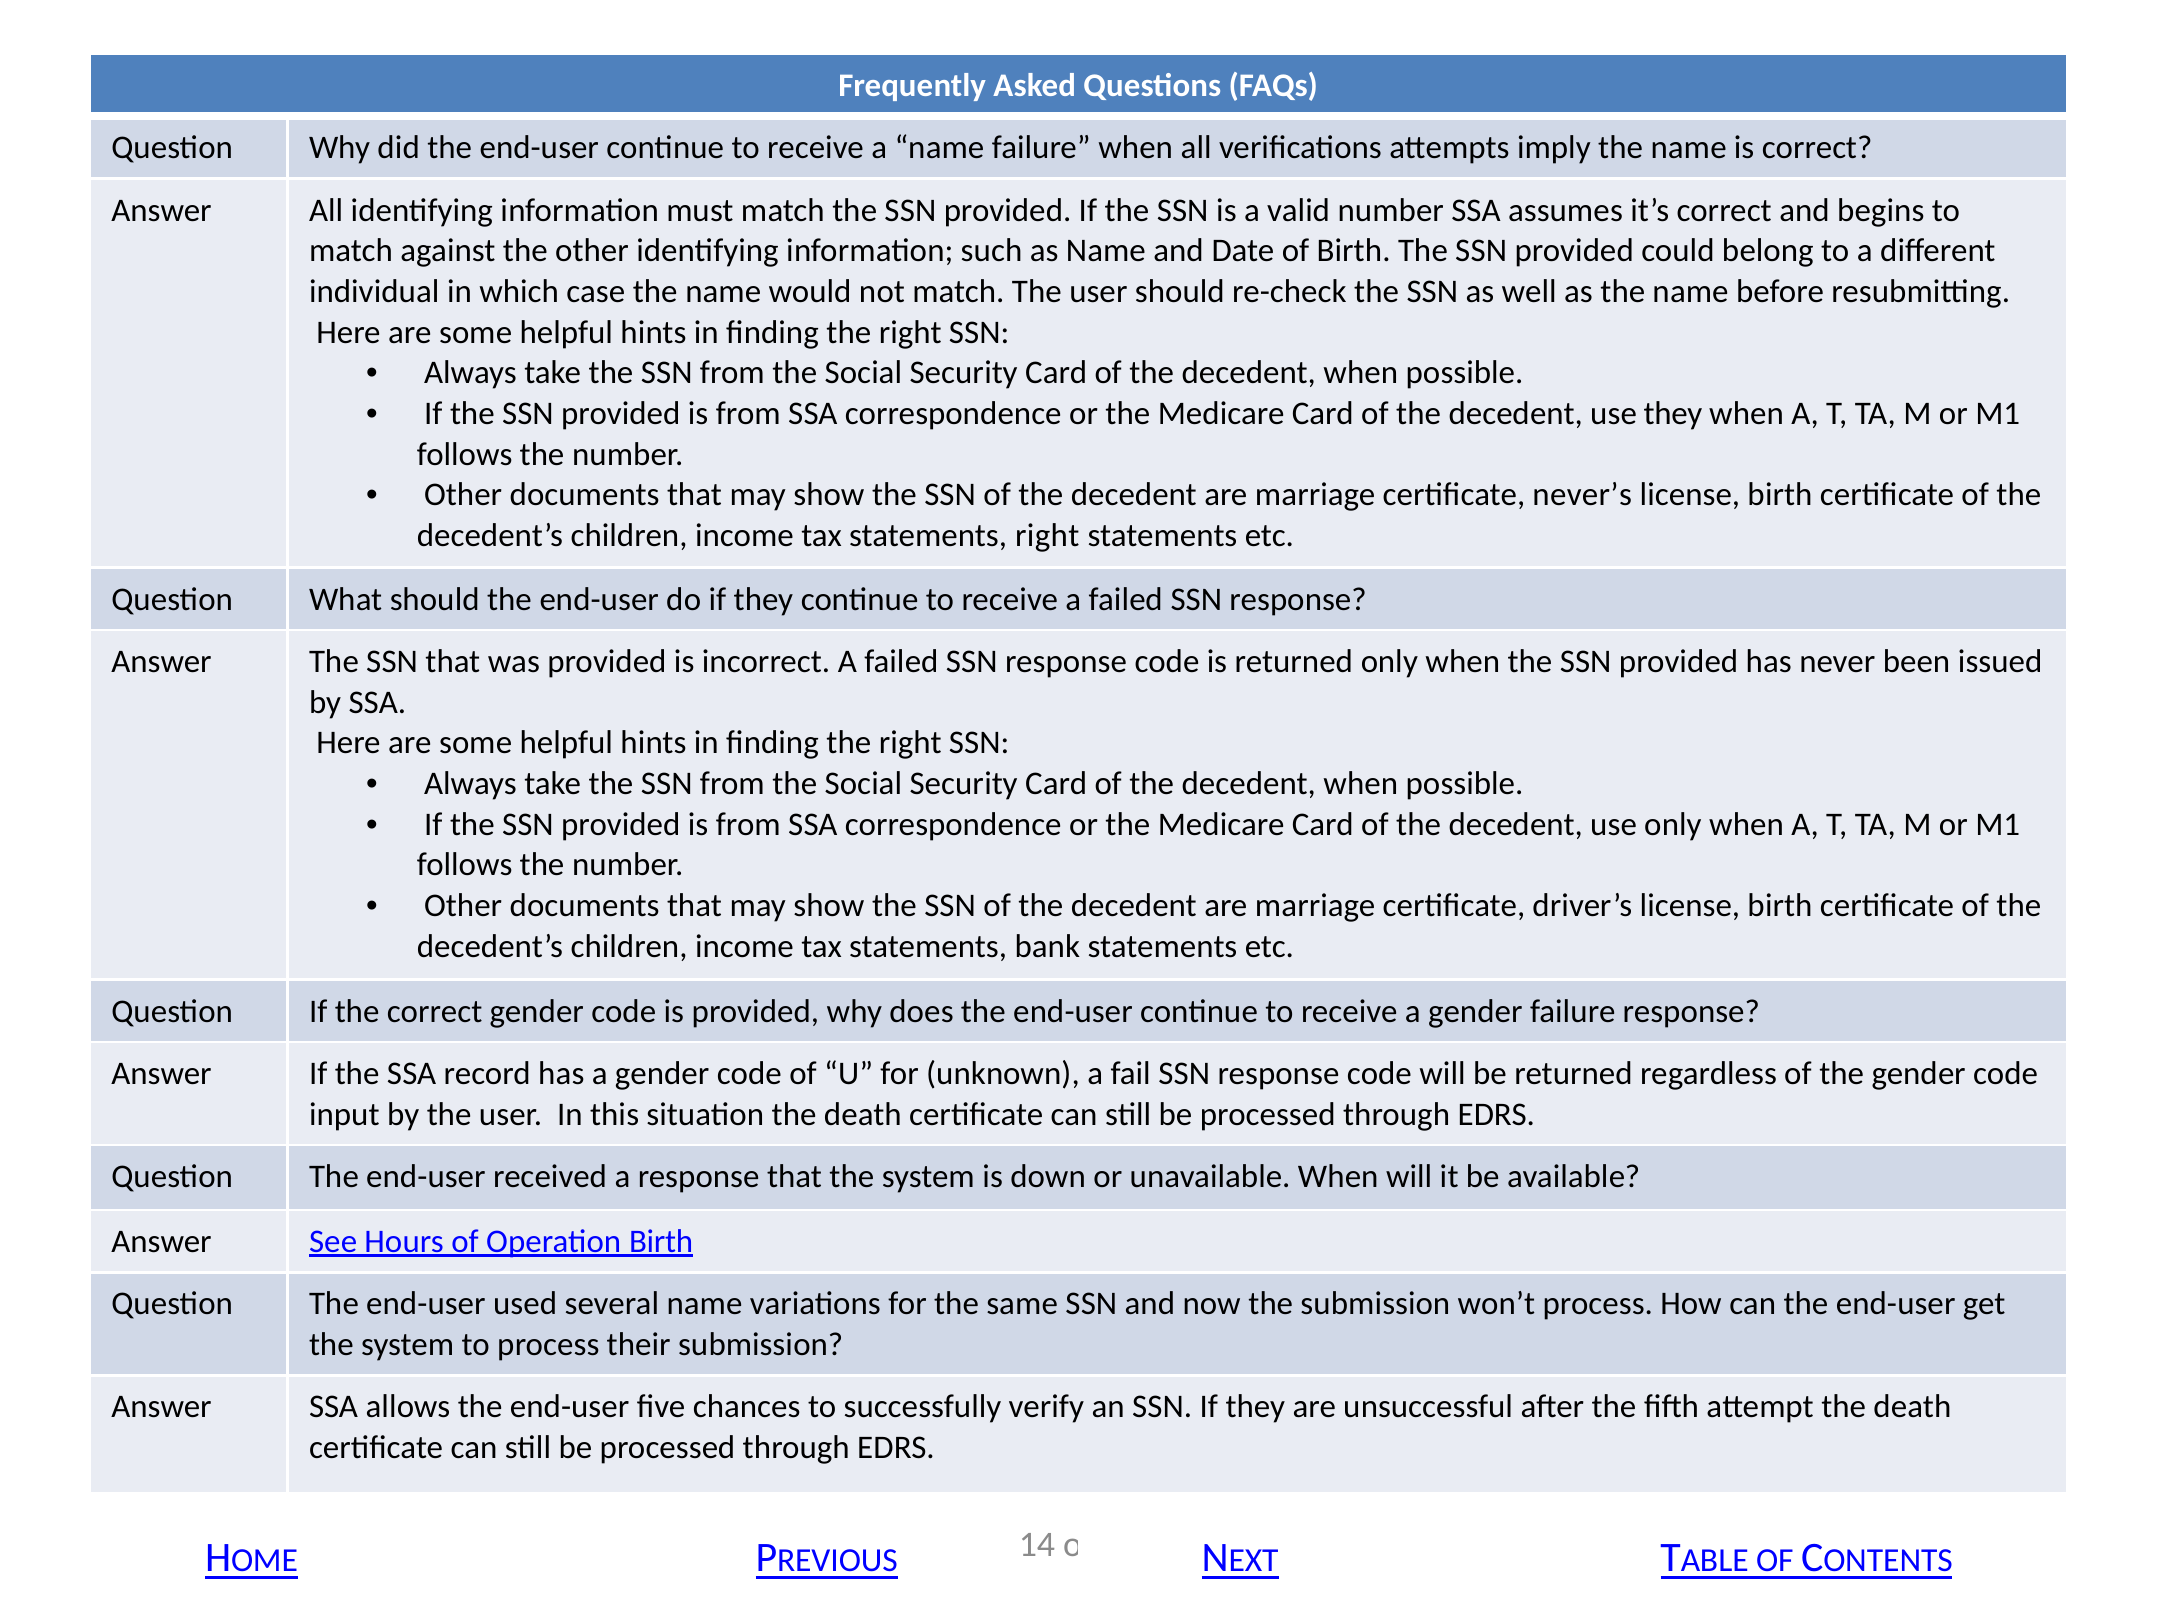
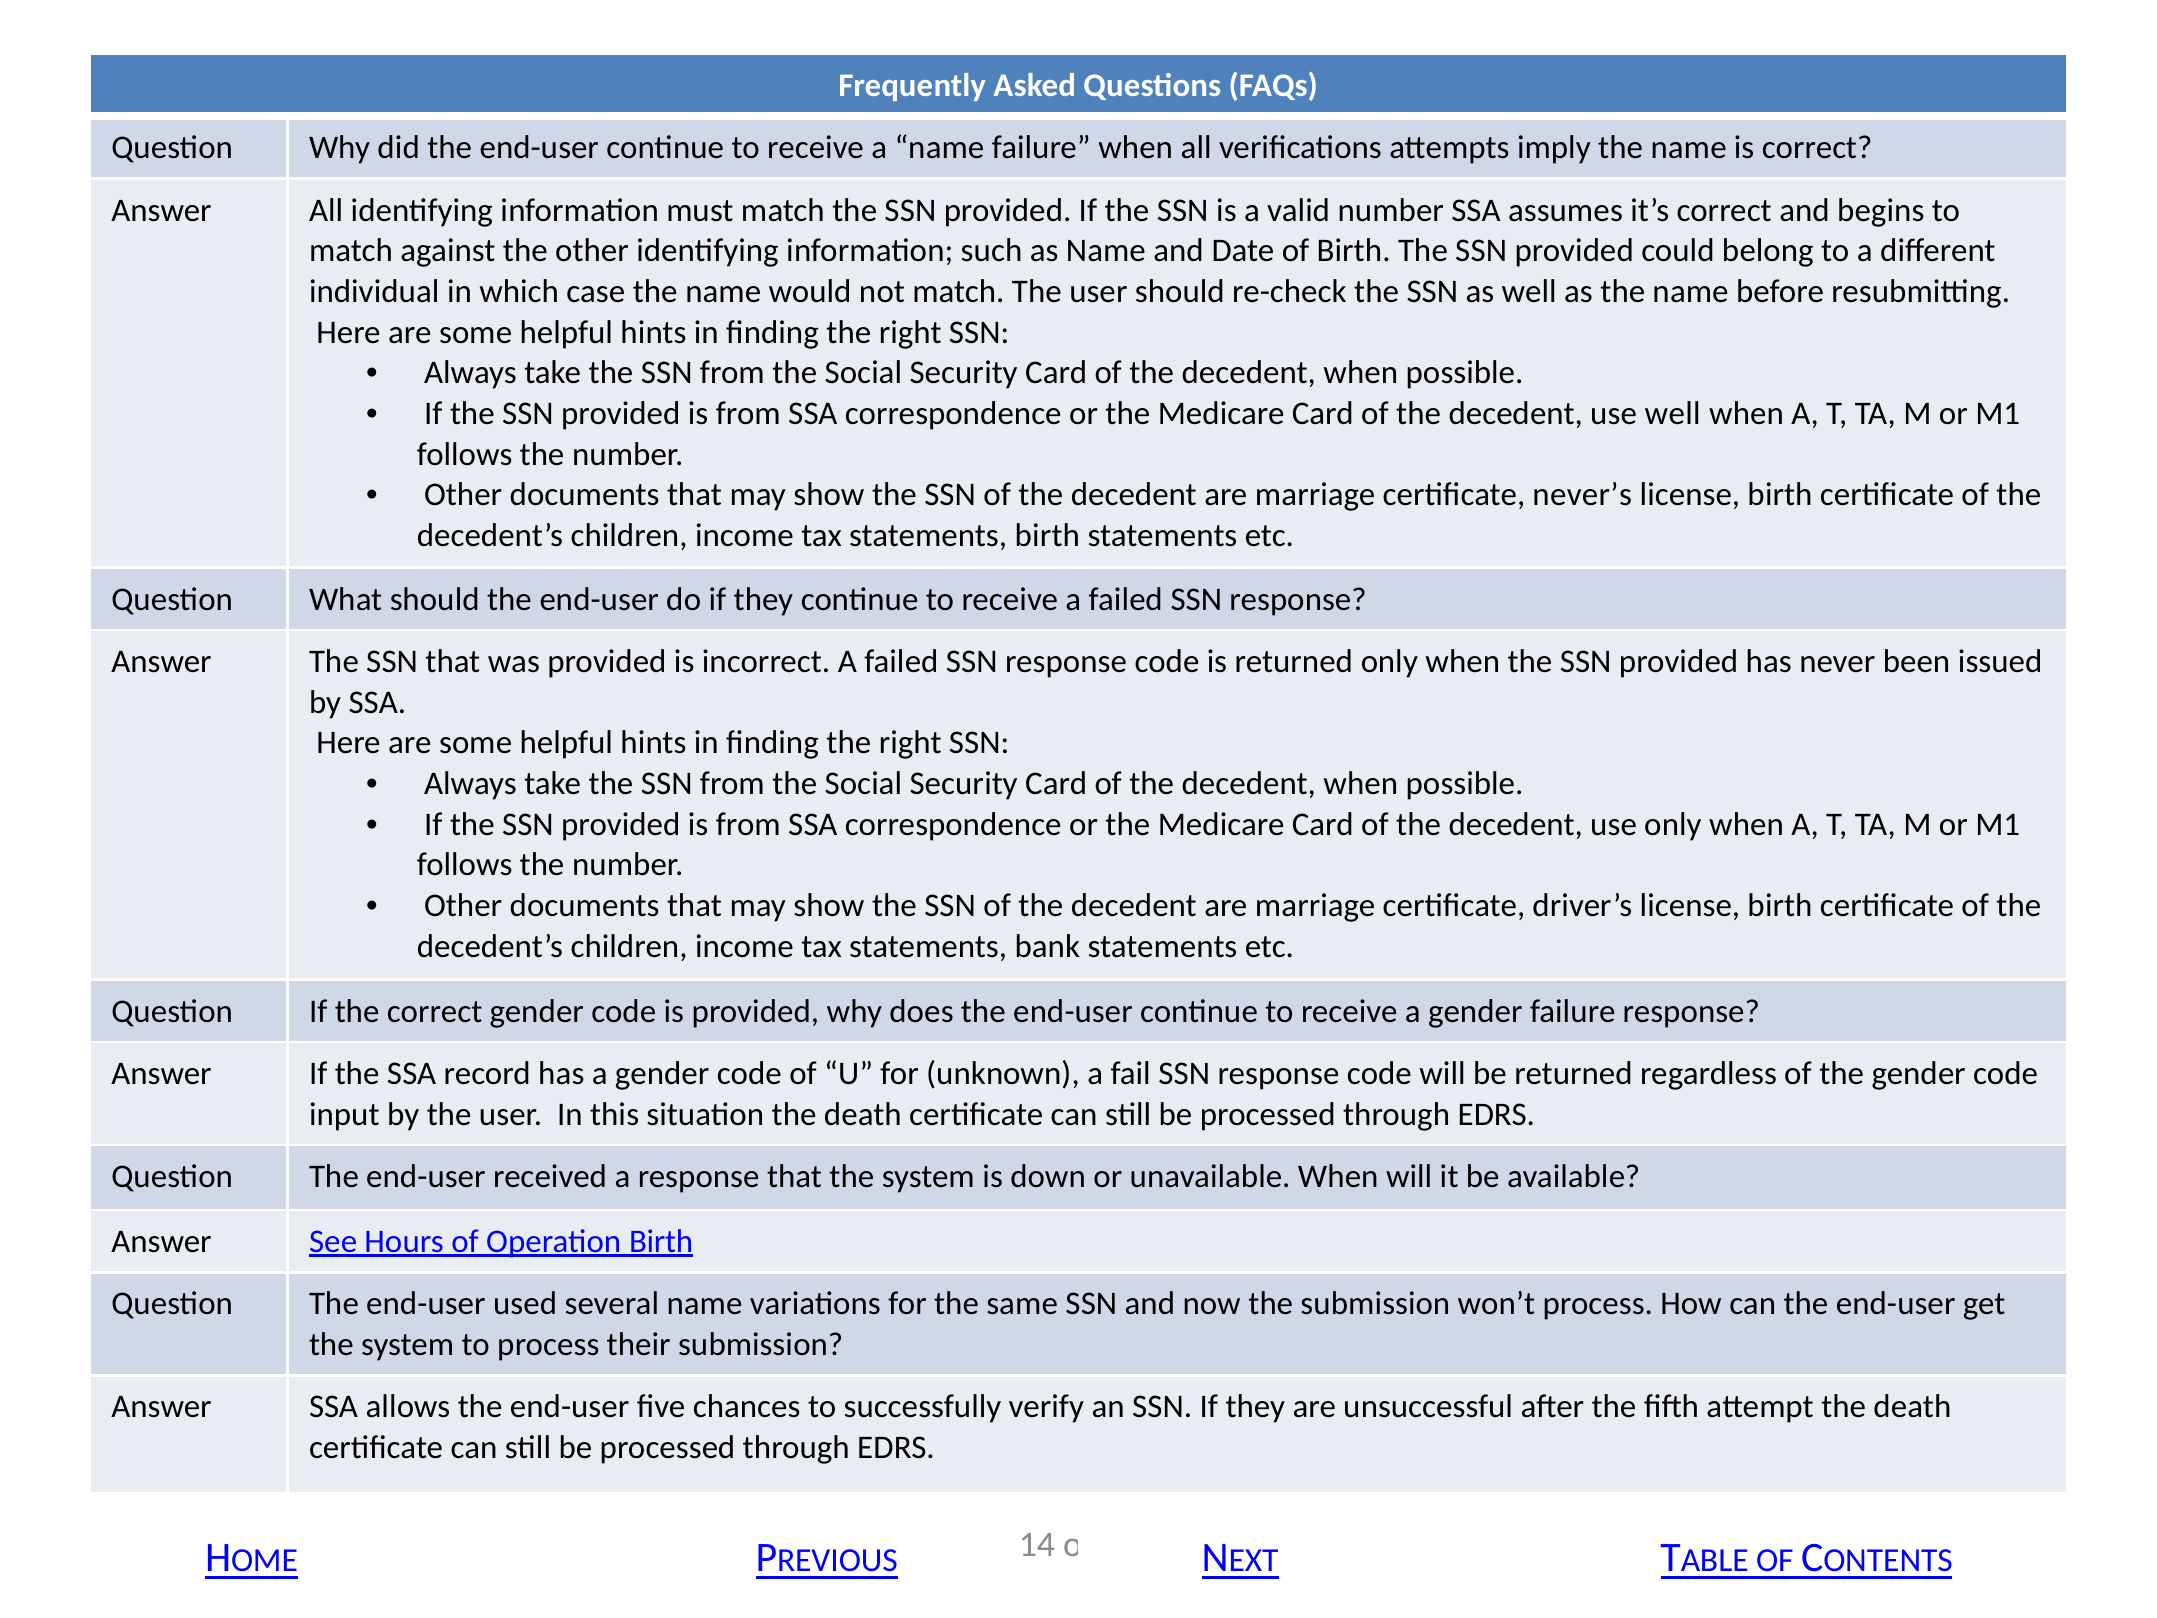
use they: they -> well (1673, 414)
statements right: right -> birth (1047, 536)
